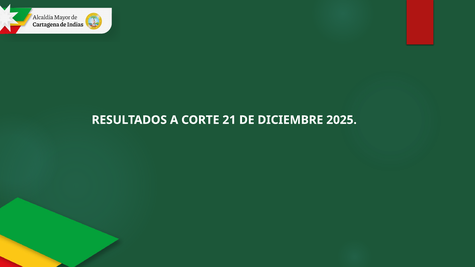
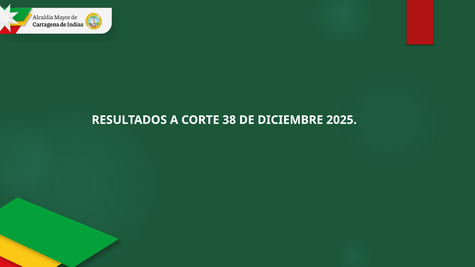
21: 21 -> 38 (229, 120)
